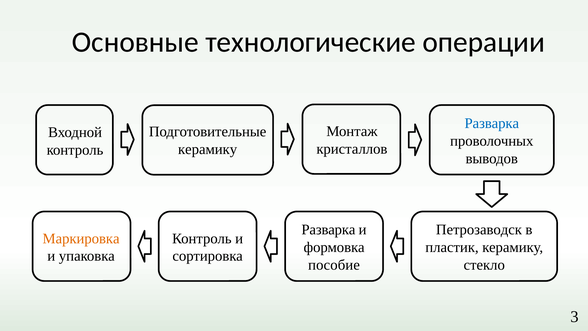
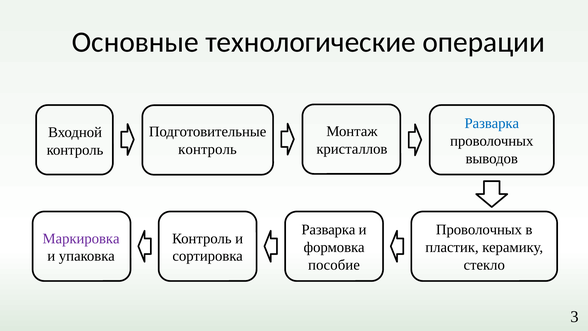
керамику: керамику -> контроль (208, 149)
Петрозаводск: Петрозаводск -> Проволочных (479, 229)
Маркировка colour: orange -> purple (81, 238)
